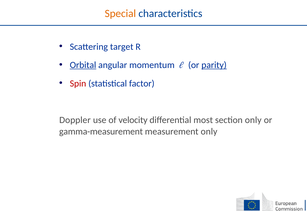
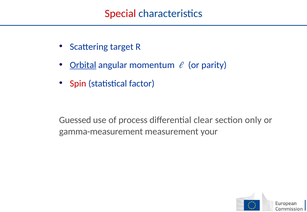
Special colour: orange -> red (120, 14)
parity underline: present -> none (214, 65)
Doppler: Doppler -> Guessed (75, 120)
velocity: velocity -> process (133, 120)
most: most -> clear (203, 120)
measurement only: only -> your (209, 132)
